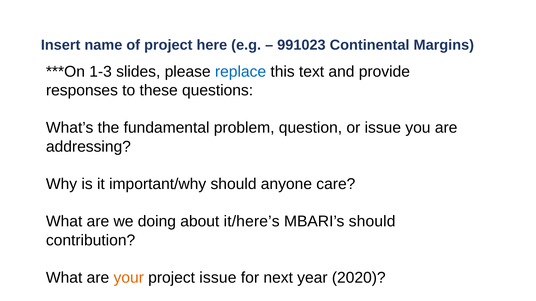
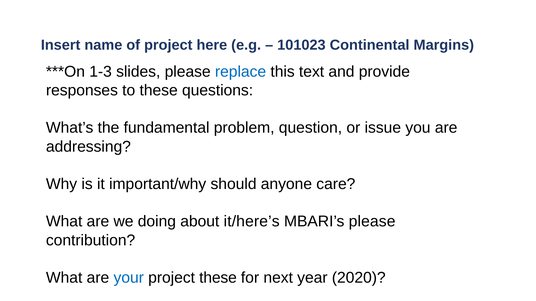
991023: 991023 -> 101023 (301, 45)
MBARI’s should: should -> please (372, 222)
your colour: orange -> blue (129, 278)
project issue: issue -> these (218, 278)
